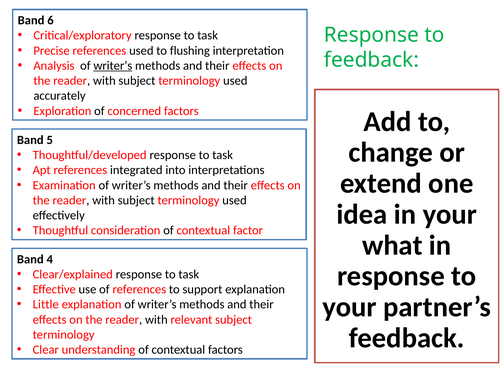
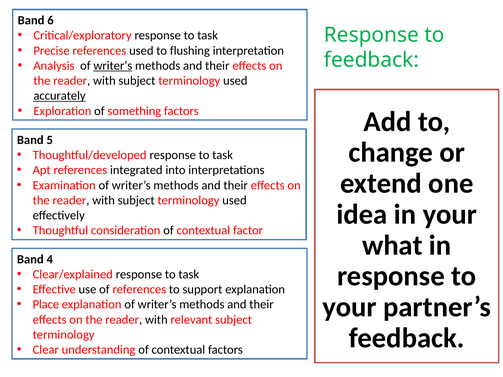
accurately underline: none -> present (60, 96)
concerned: concerned -> something (134, 111)
Little: Little -> Place (46, 305)
